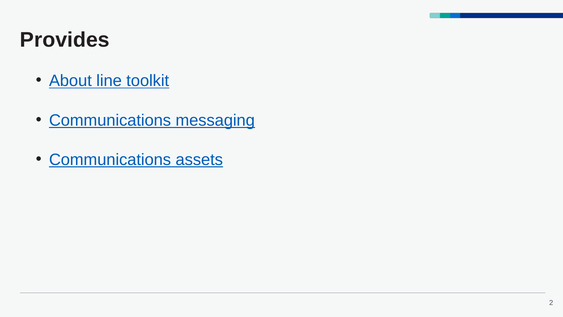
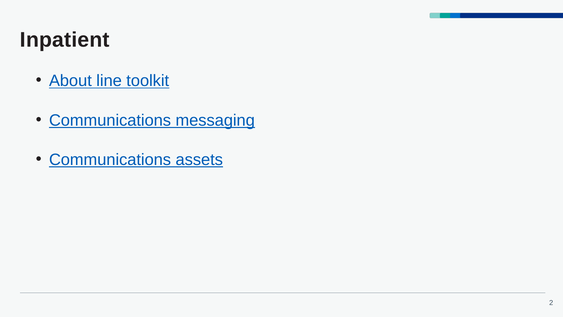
Provides: Provides -> Inpatient (65, 40)
